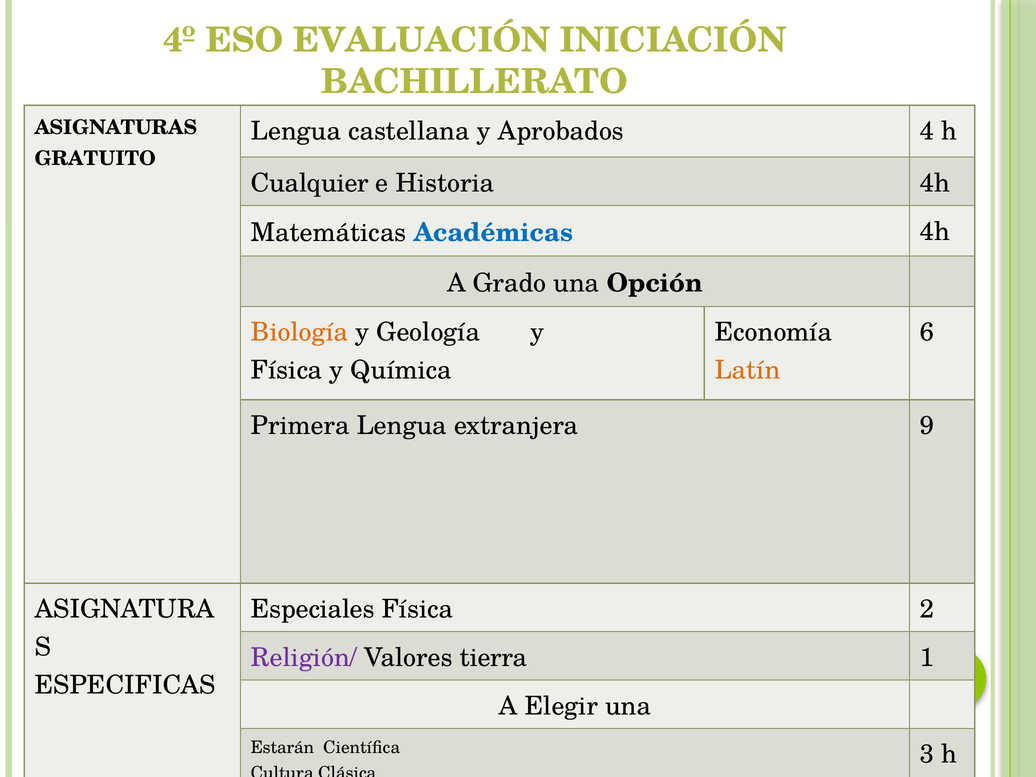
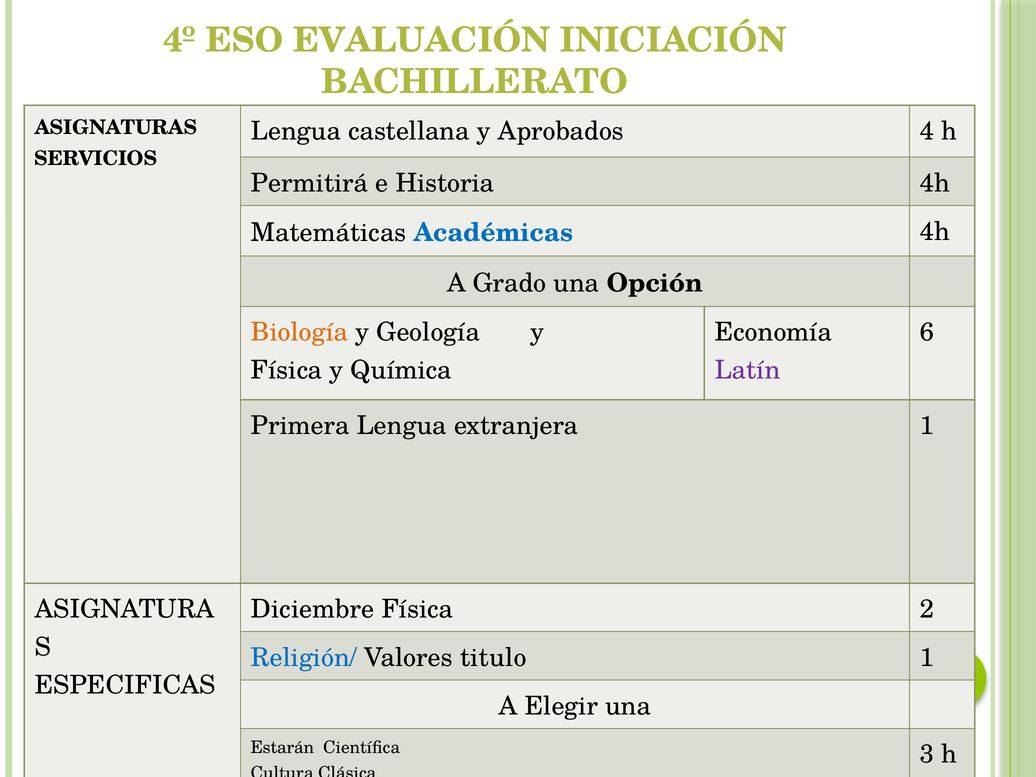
GRATUITO: GRATUITO -> SERVICIOS (96, 159)
Cualquier: Cualquier -> Permitirá (310, 183)
Latín colour: orange -> purple (747, 370)
extranjera 9: 9 -> 1 (927, 426)
Especiales: Especiales -> Diciembre (313, 609)
Religión/ colour: purple -> blue (304, 658)
tierra: tierra -> titulo (493, 658)
